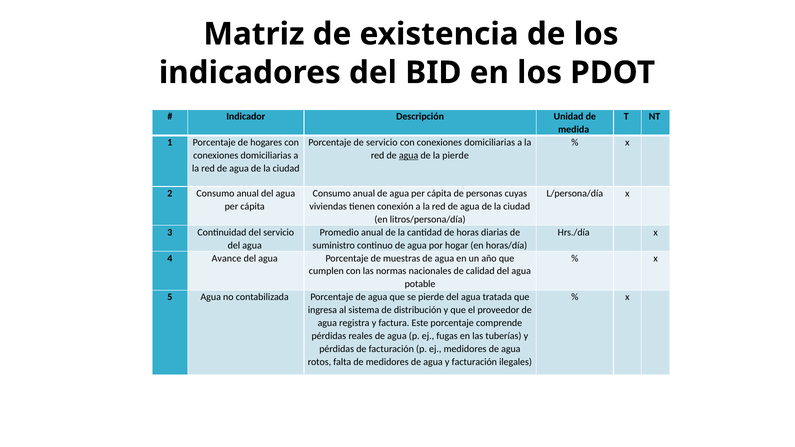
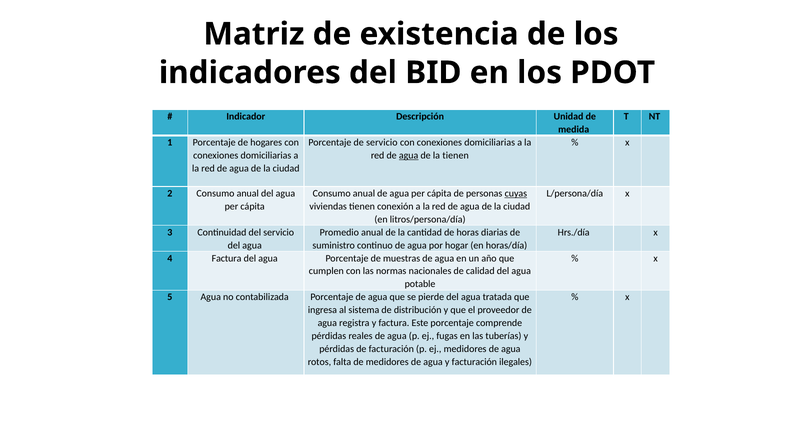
la pierde: pierde -> tienen (456, 156)
cuyas underline: none -> present (516, 194)
4 Avance: Avance -> Factura (227, 258)
